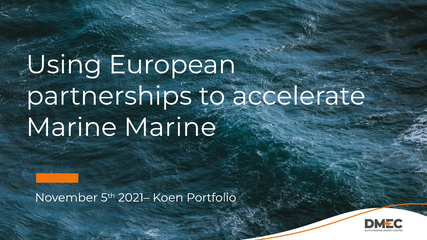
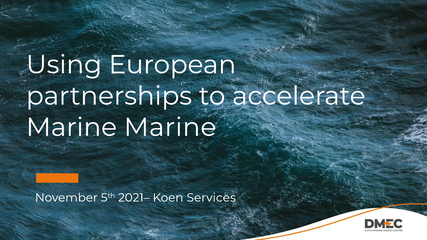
Portfolio: Portfolio -> Services (211, 198)
